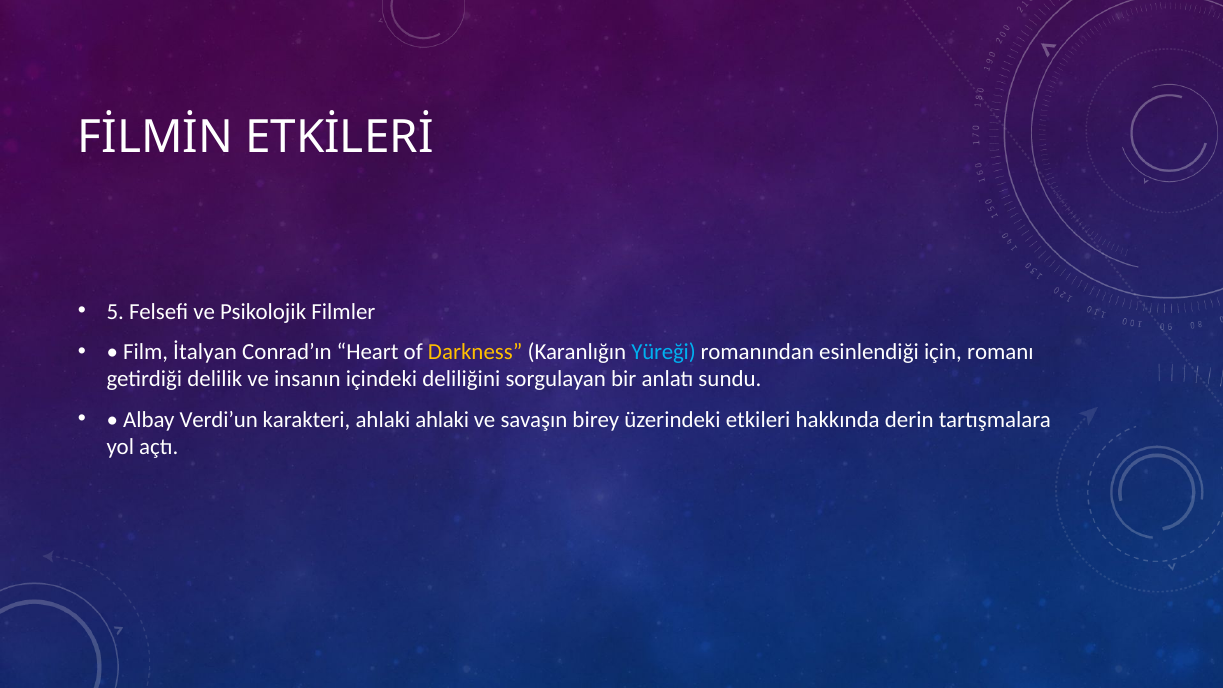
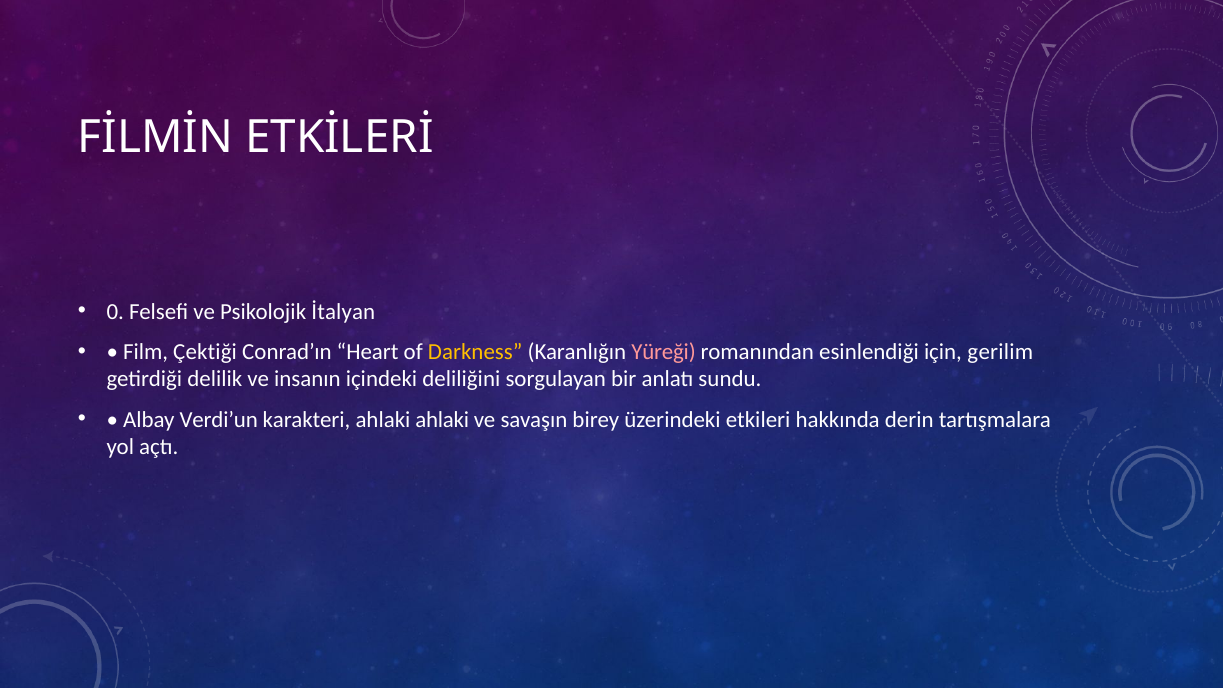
5: 5 -> 0 (115, 312)
Filmler: Filmler -> İtalyan (343, 312)
İtalyan: İtalyan -> Çektiği (205, 352)
Yüreği colour: light blue -> pink (664, 352)
romanı: romanı -> gerilim (1000, 352)
